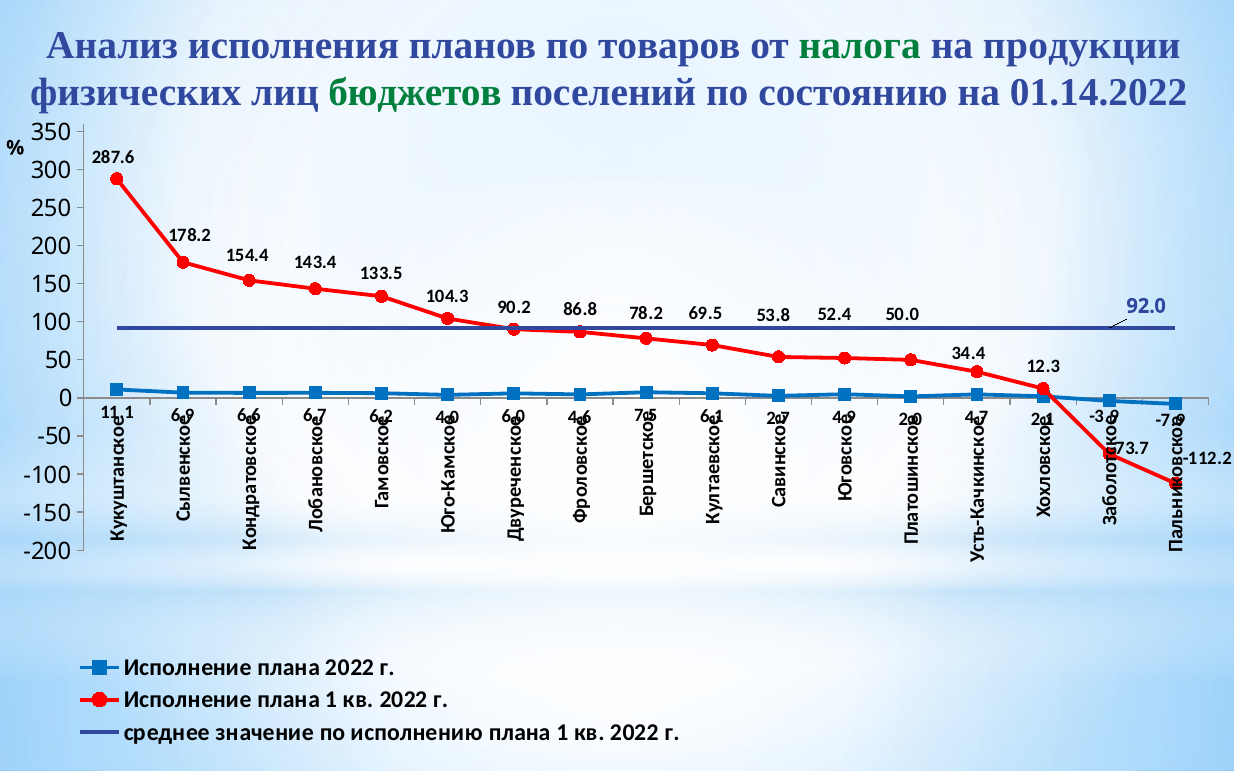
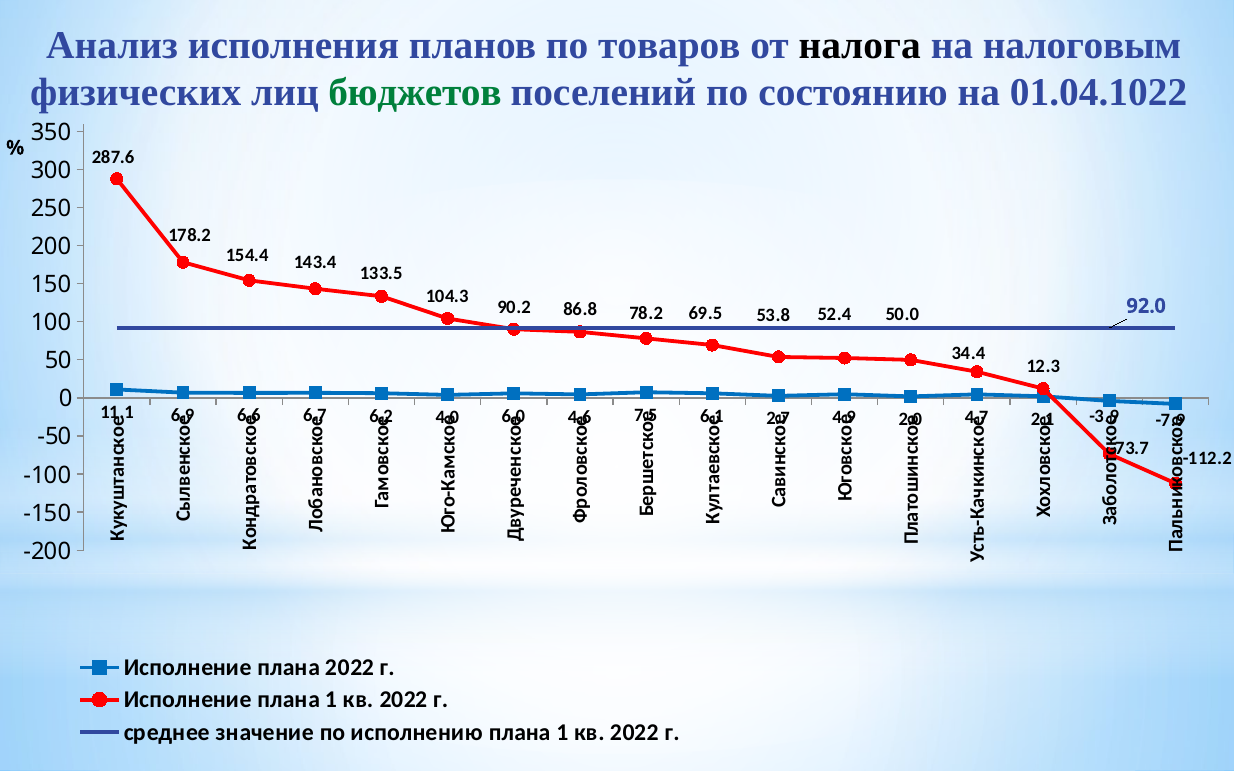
налога colour: green -> black (860, 46)
продукции: продукции -> налоговым (1082, 46)
01.14.2022: 01.14.2022 -> 01.04.1022 (1099, 93)
